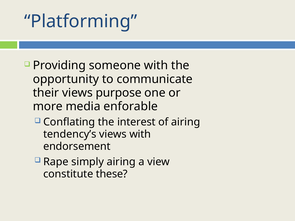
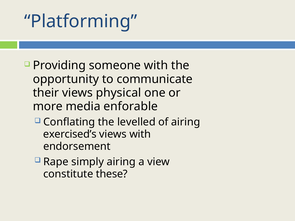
purpose: purpose -> physical (119, 93)
interest: interest -> levelled (136, 122)
tendency’s: tendency’s -> exercised’s (70, 134)
